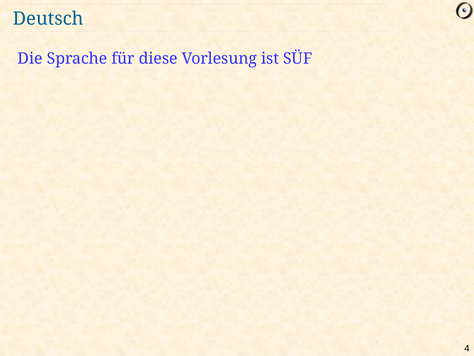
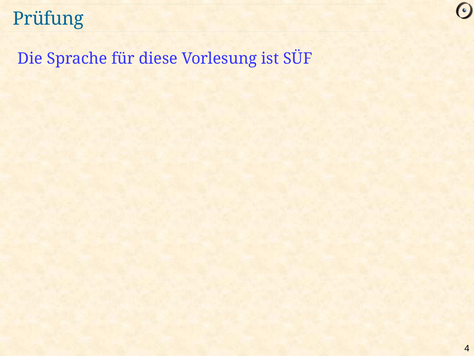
Deutsch: Deutsch -> Prüfung (48, 19)
